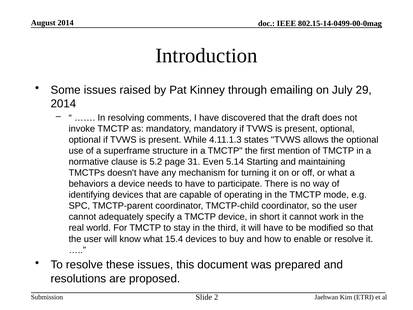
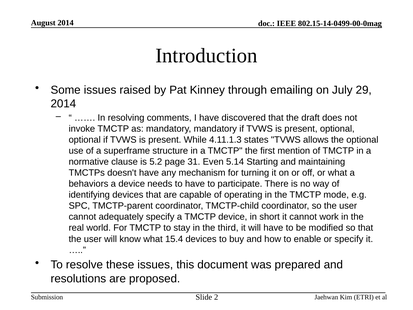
or resolve: resolve -> specify (349, 239)
